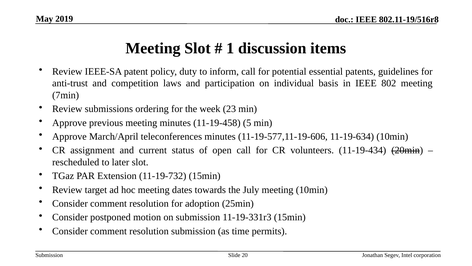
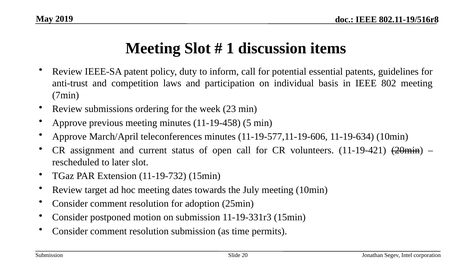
11-19-434: 11-19-434 -> 11-19-421 (362, 150)
